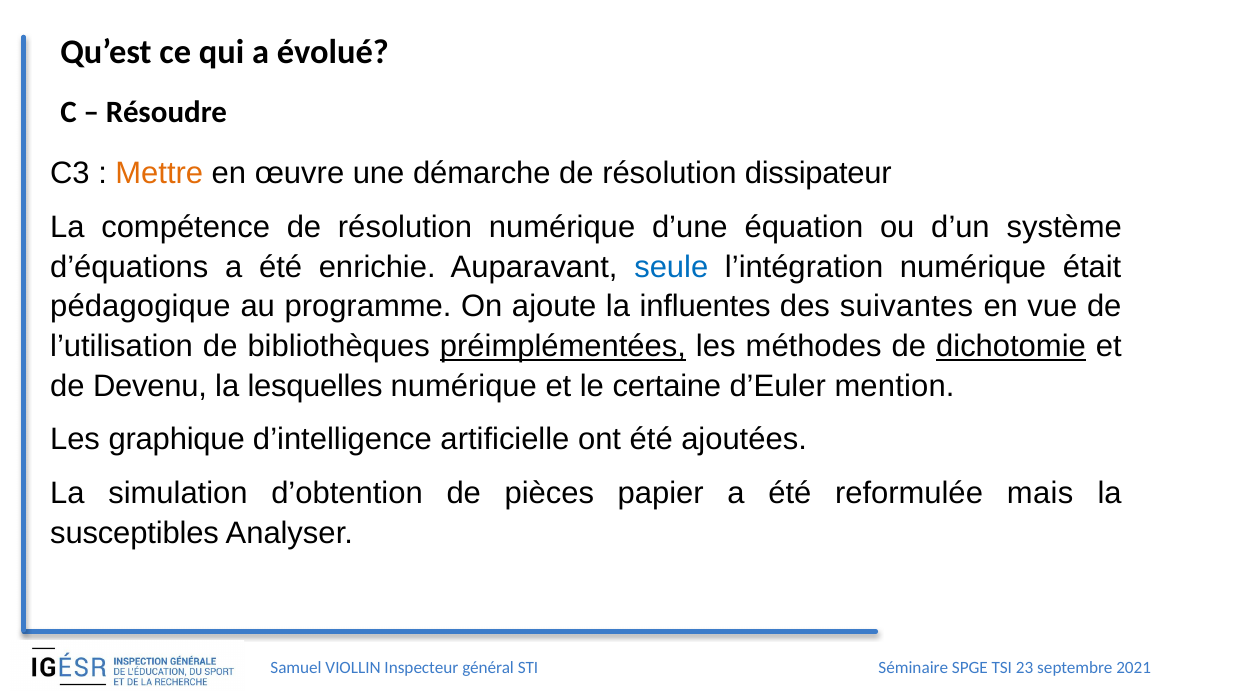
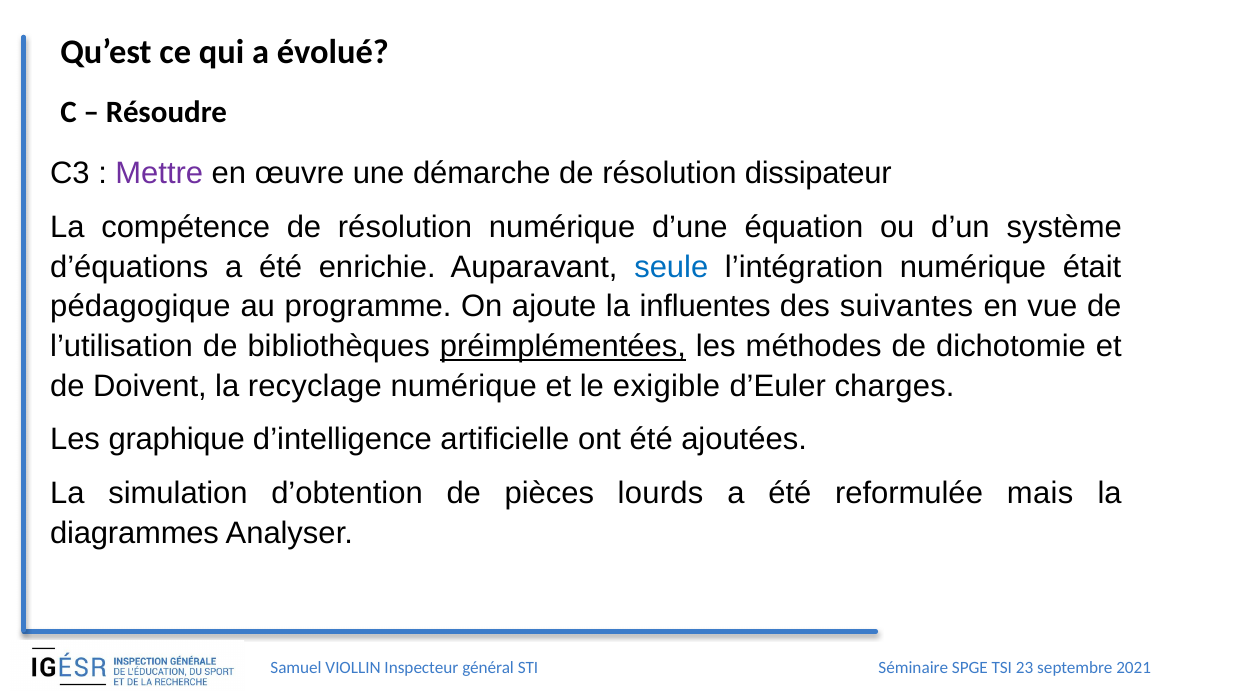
Mettre colour: orange -> purple (159, 174)
dichotomie underline: present -> none (1011, 346)
Devenu: Devenu -> Doivent (150, 386)
lesquelles: lesquelles -> recyclage (315, 386)
certaine: certaine -> exigible (667, 386)
mention: mention -> charges (895, 386)
papier: papier -> lourds (661, 493)
susceptibles: susceptibles -> diagrammes (135, 533)
